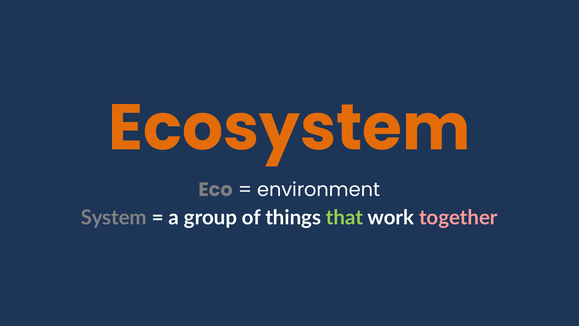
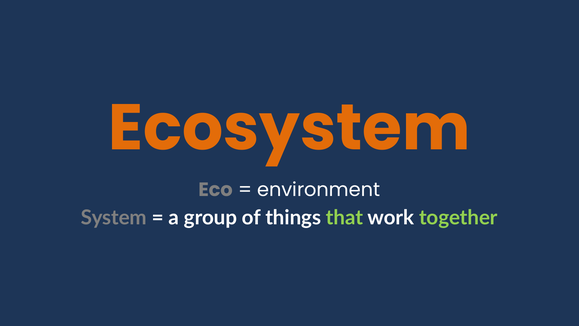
together colour: pink -> light green (458, 218)
